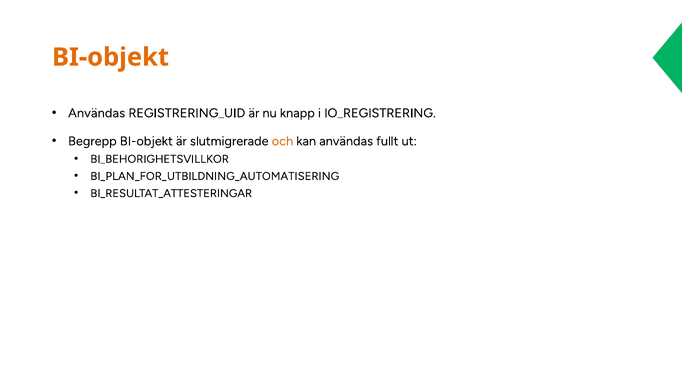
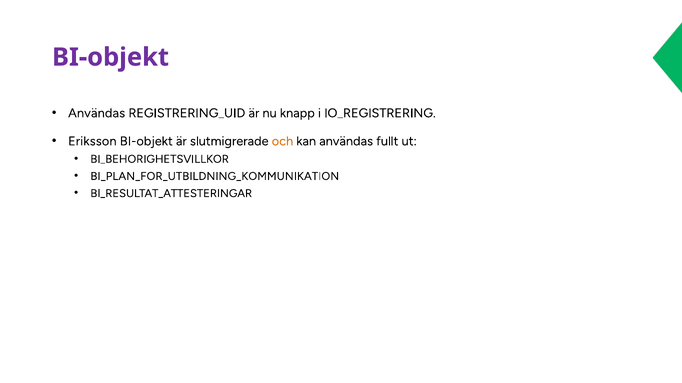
BI-objekt colour: orange -> purple (111, 57)
Begrepp: Begrepp -> Eriksson (92, 141)
BI_PLAN_FOR_UTBILDNING_AUTOMATISERING: BI_PLAN_FOR_UTBILDNING_AUTOMATISERING -> BI_PLAN_FOR_UTBILDNING_KOMMUNIKATION (215, 176)
